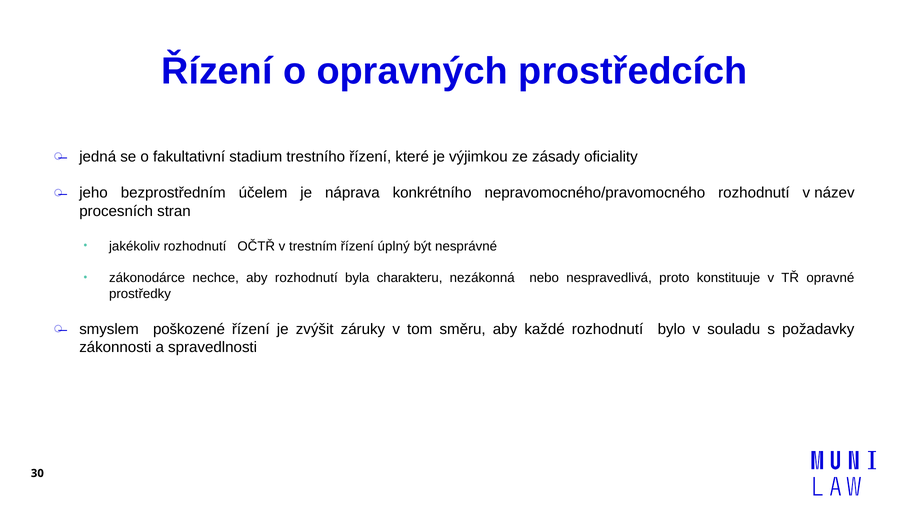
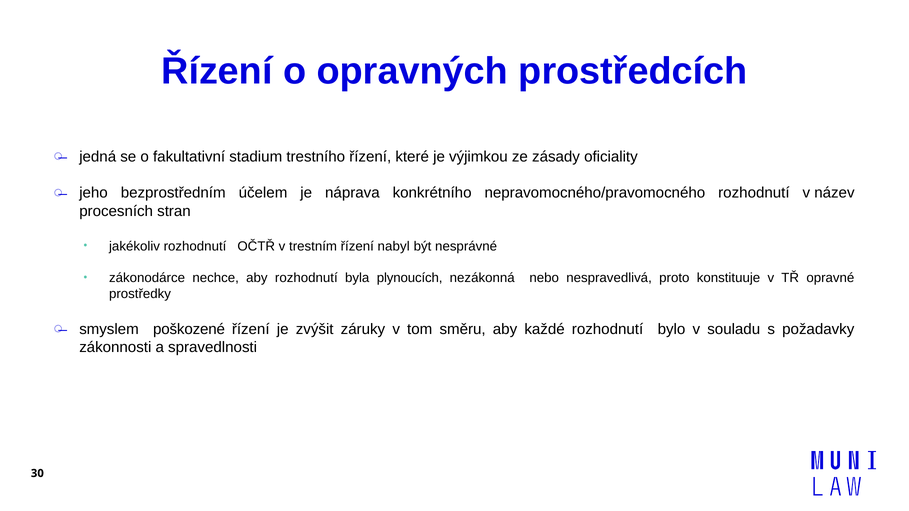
úplný: úplný -> nabyl (394, 246)
charakteru: charakteru -> plynoucích (410, 278)
